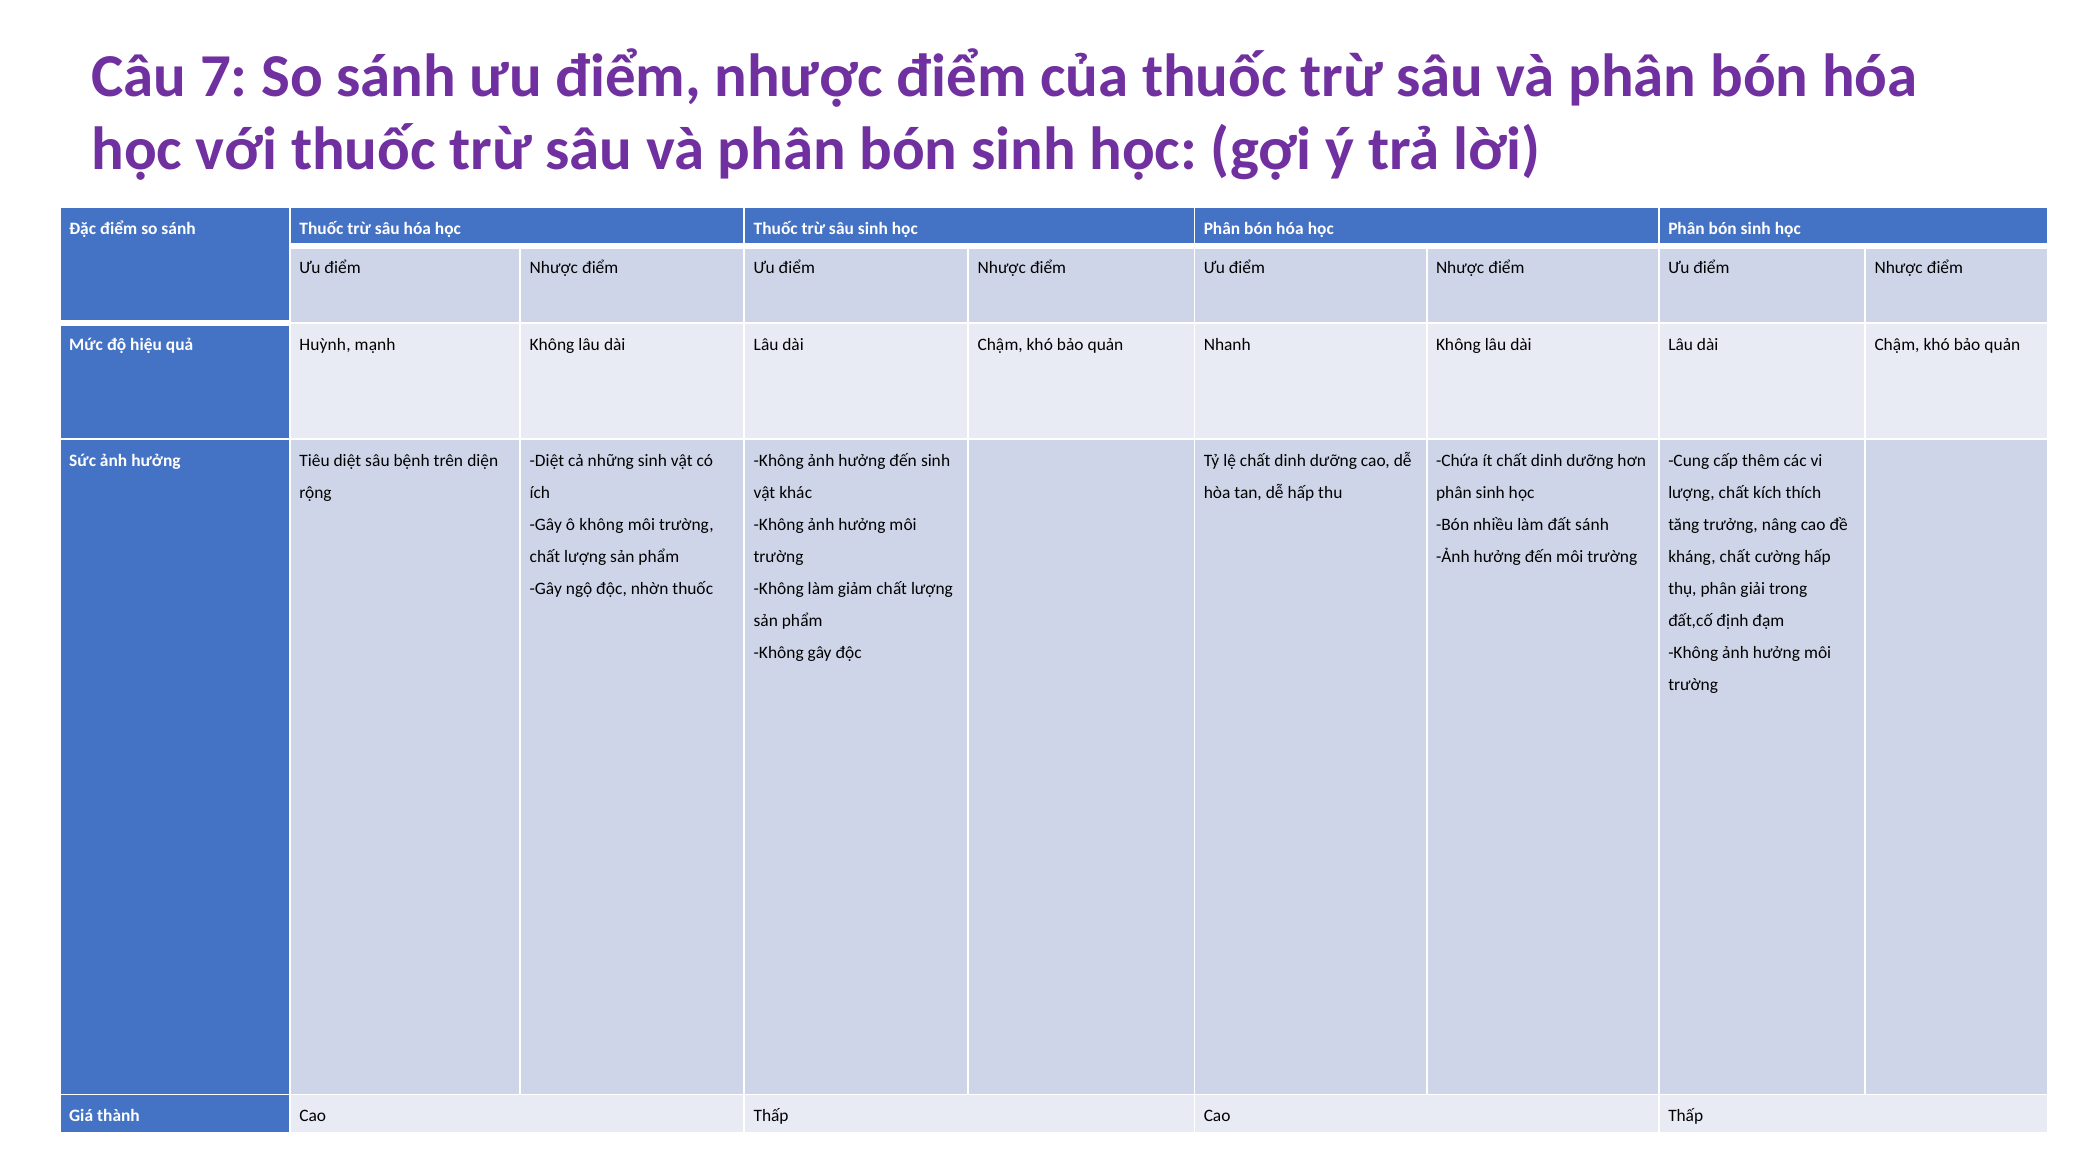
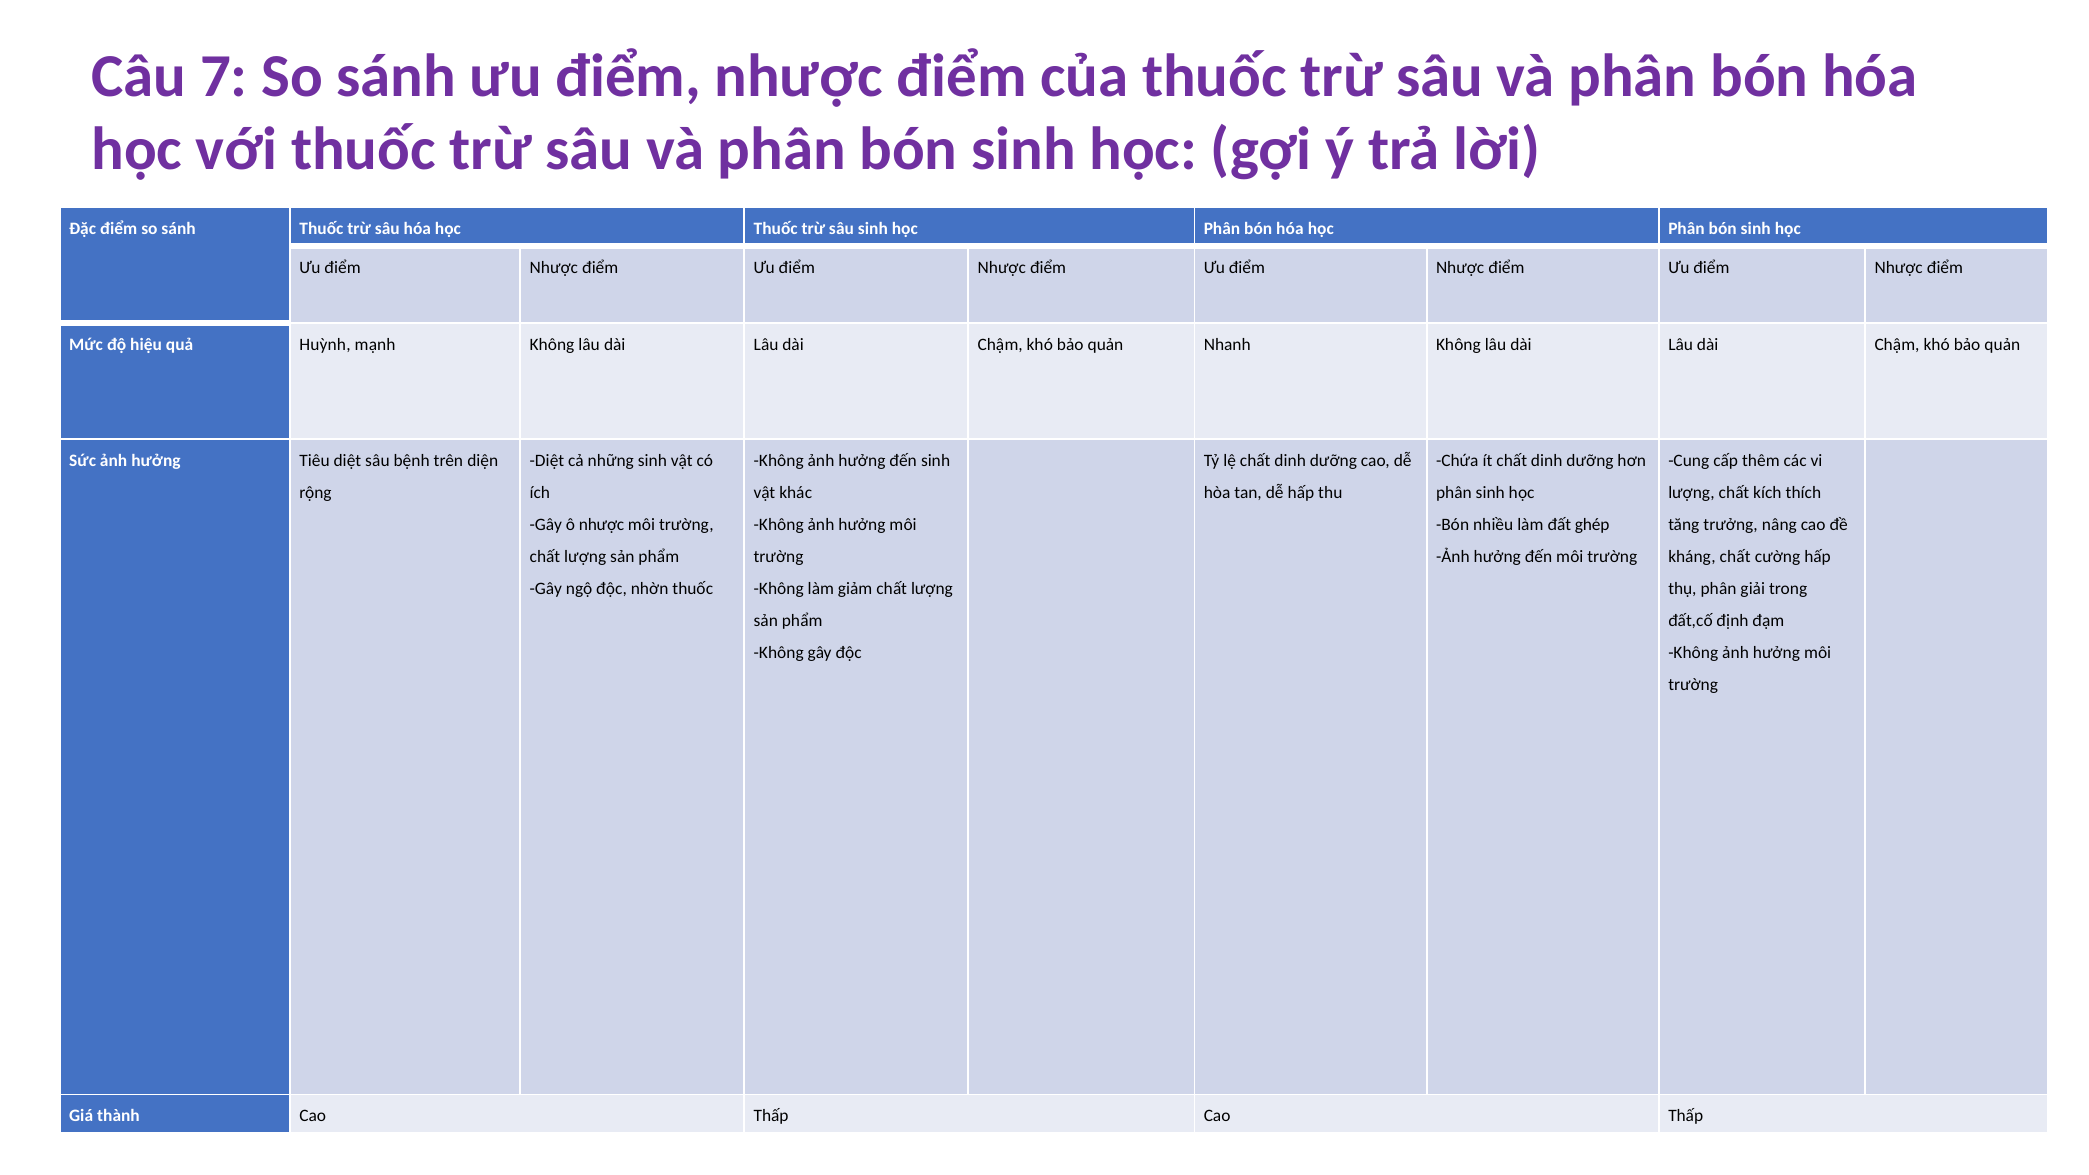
ô không: không -> nhược (602, 525)
đất sánh: sánh -> ghép (1592, 525)
